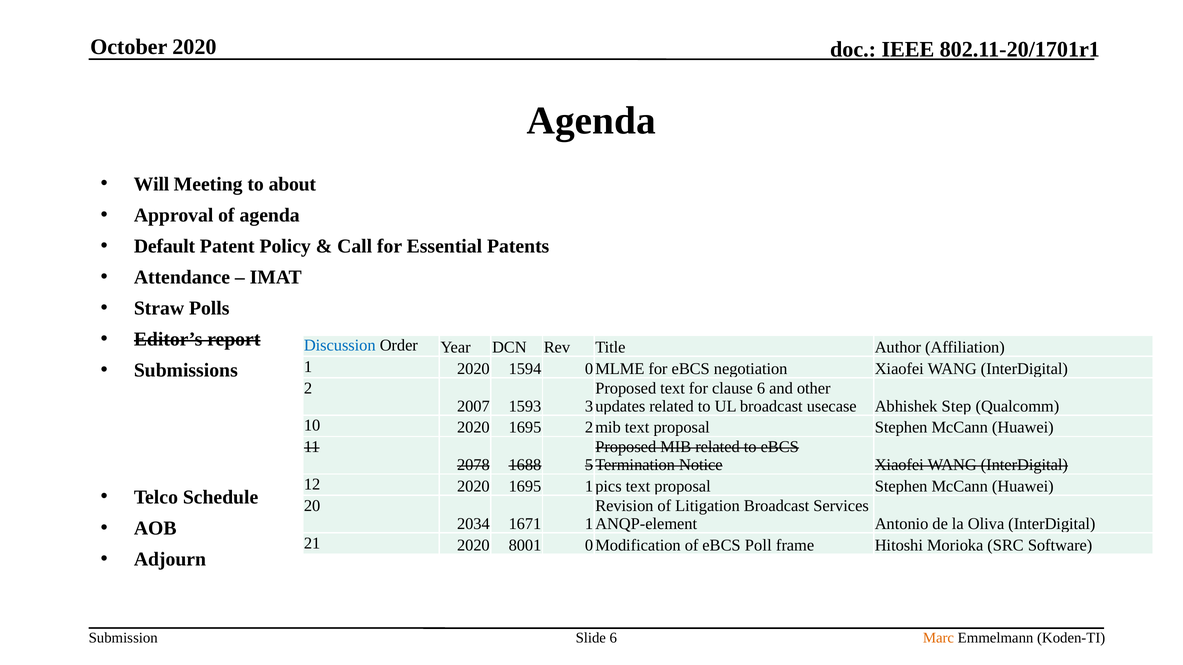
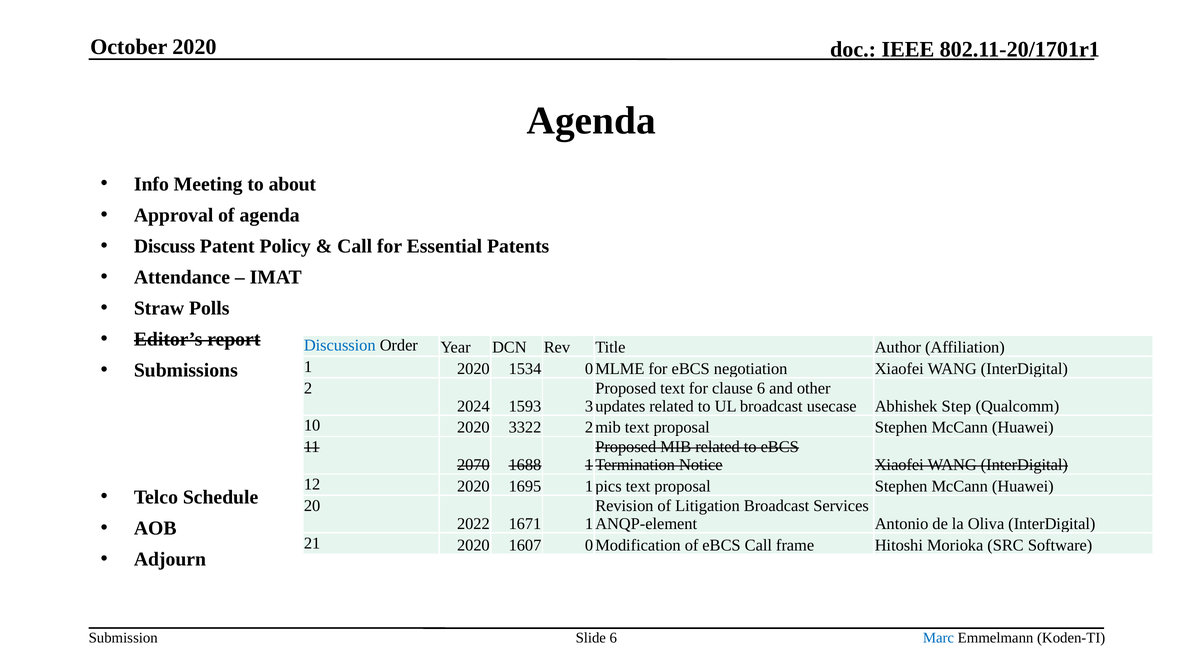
Will: Will -> Info (151, 184)
Default: Default -> Discuss (165, 246)
1594: 1594 -> 1534 (525, 369)
2007: 2007 -> 2024 (473, 407)
10 2020 1695: 1695 -> 3322 (525, 428)
2078: 2078 -> 2070 (473, 465)
1688 5: 5 -> 1 (589, 465)
2034: 2034 -> 2022 (473, 524)
8001: 8001 -> 1607 (525, 546)
eBCS Poll: Poll -> Call (758, 546)
Marc colour: orange -> blue (939, 638)
